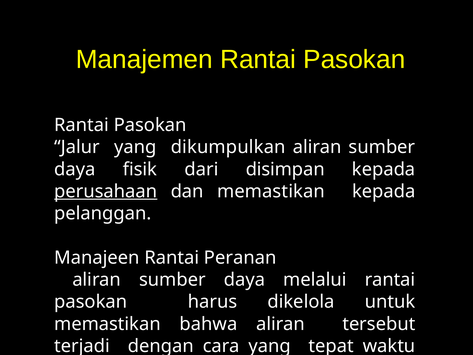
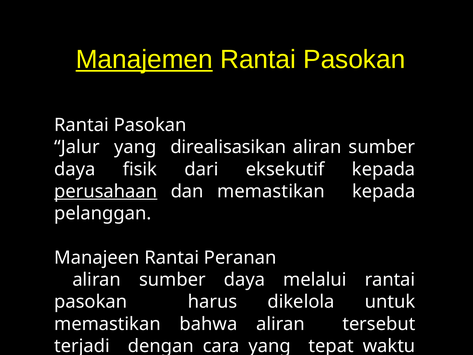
Manajemen underline: none -> present (144, 60)
dikumpulkan: dikumpulkan -> direalisasikan (228, 147)
disimpan: disimpan -> eksekutif (285, 169)
